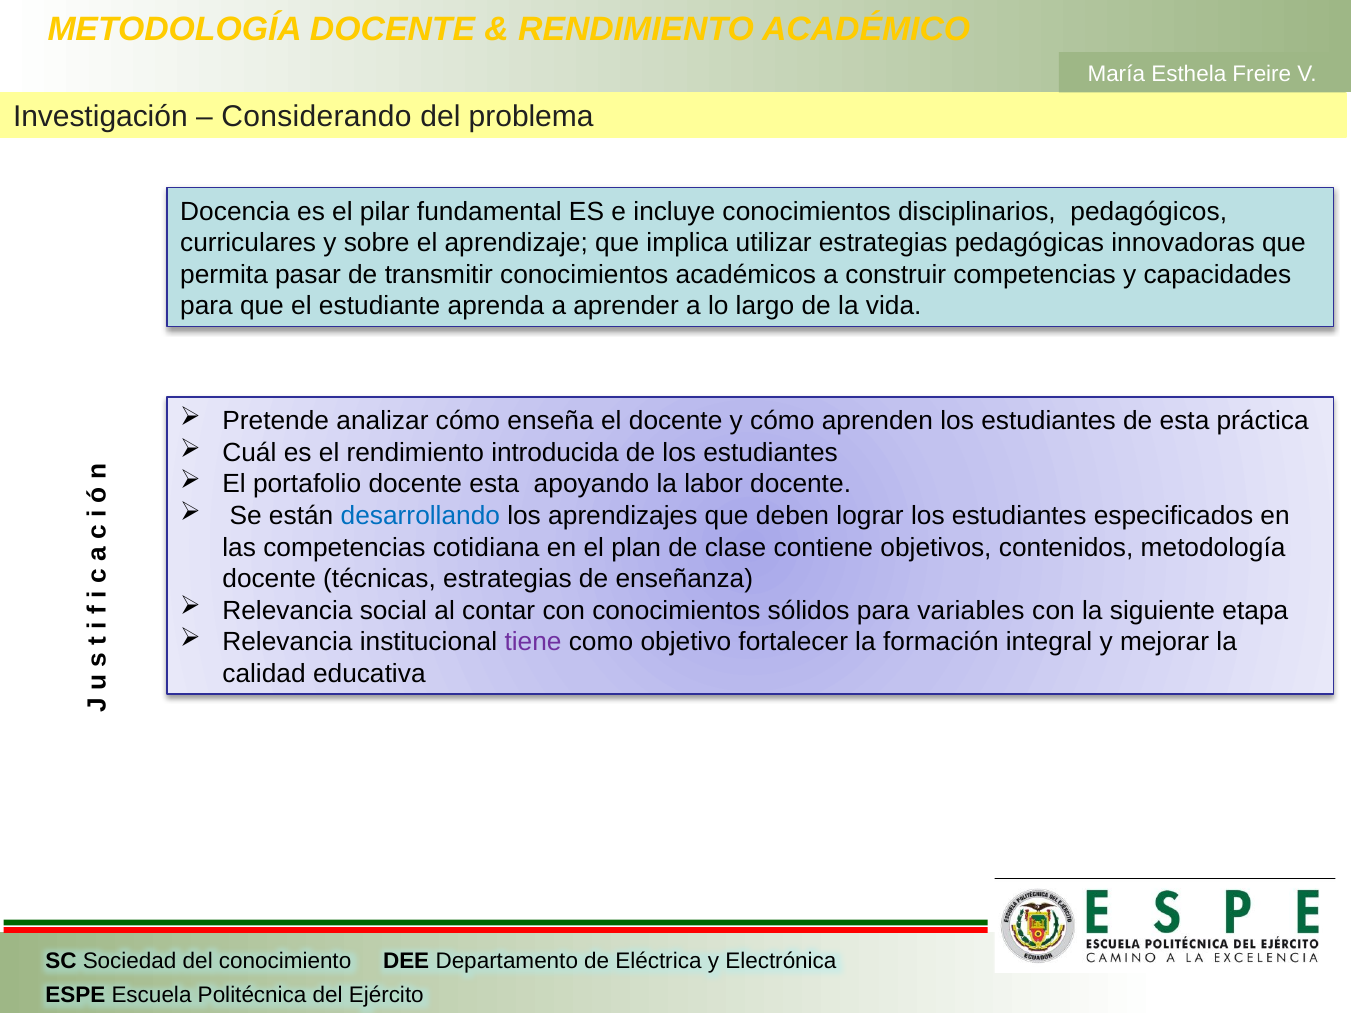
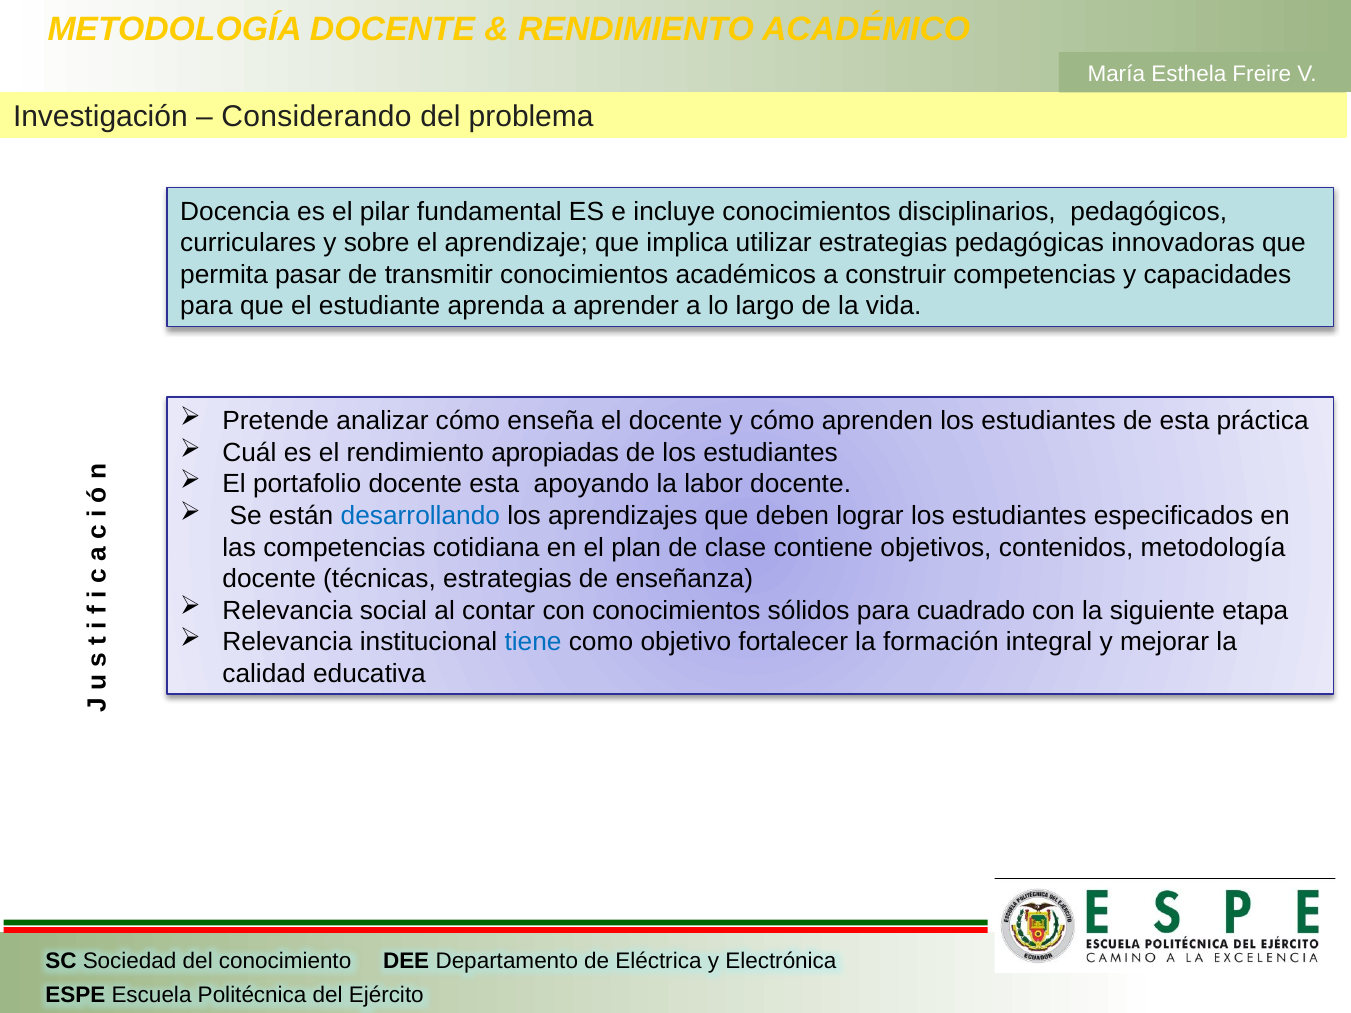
introducida: introducida -> apropiadas (555, 453)
variables: variables -> cuadrado (971, 611)
tiene colour: purple -> blue (533, 642)
